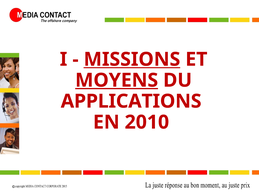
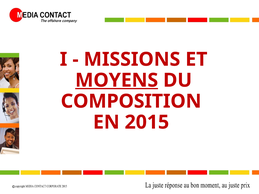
MISSIONS underline: present -> none (132, 59)
APPLICATIONS: APPLICATIONS -> COMPOSITION (131, 101)
2010: 2010 -> 2015 (147, 122)
